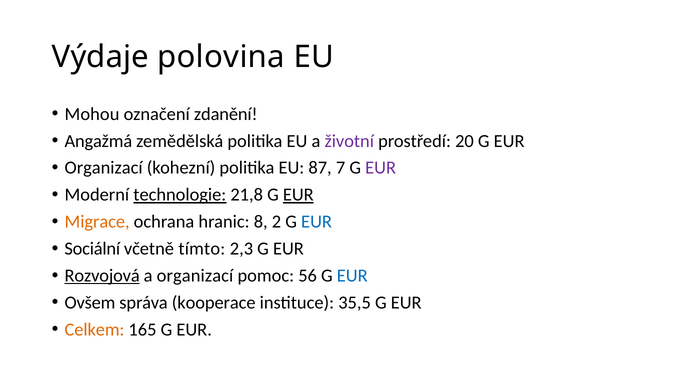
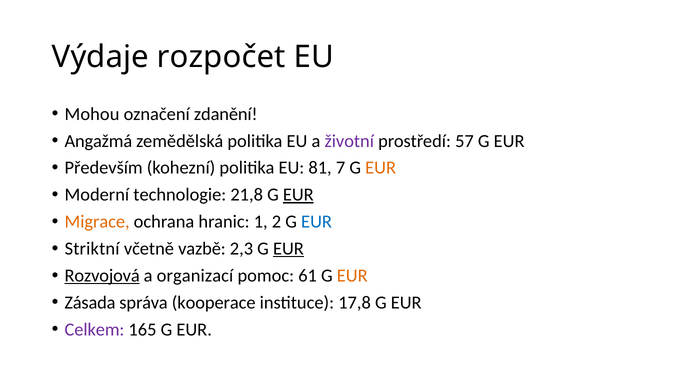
polovina: polovina -> rozpočet (221, 57)
20: 20 -> 57 (464, 141)
Organizací: Organizací -> Především (104, 168)
87: 87 -> 81 (320, 168)
EUR colour: purple -> orange (381, 168)
technologie underline: present -> none (180, 195)
8: 8 -> 1 (261, 222)
Sociální: Sociální -> Striktní (92, 249)
tímto: tímto -> vazbě (202, 249)
EUR underline: none -> present (288, 249)
56: 56 -> 61 (308, 276)
EUR colour: blue -> orange (352, 276)
Ovšem: Ovšem -> Zásada (90, 303)
35,5: 35,5 -> 17,8 (355, 303)
Celkem colour: orange -> purple (94, 330)
